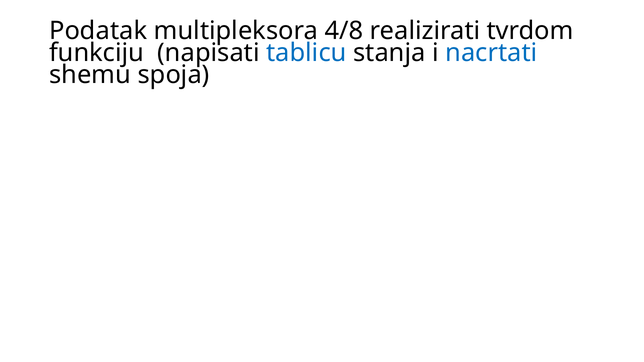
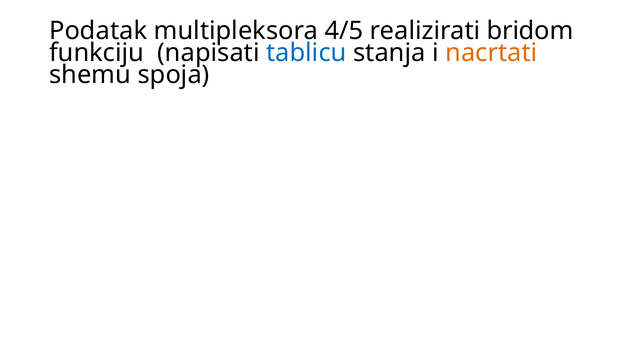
4/8: 4/8 -> 4/5 (344, 31)
tvrdom: tvrdom -> bridom (530, 31)
nacrtati colour: blue -> orange (491, 53)
